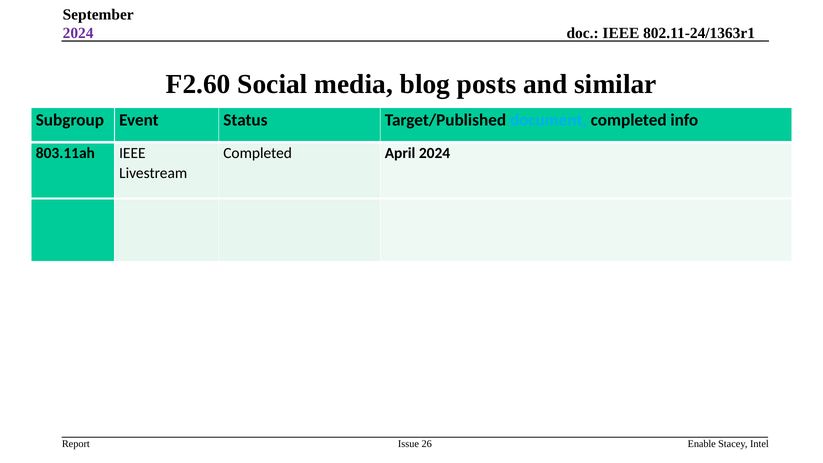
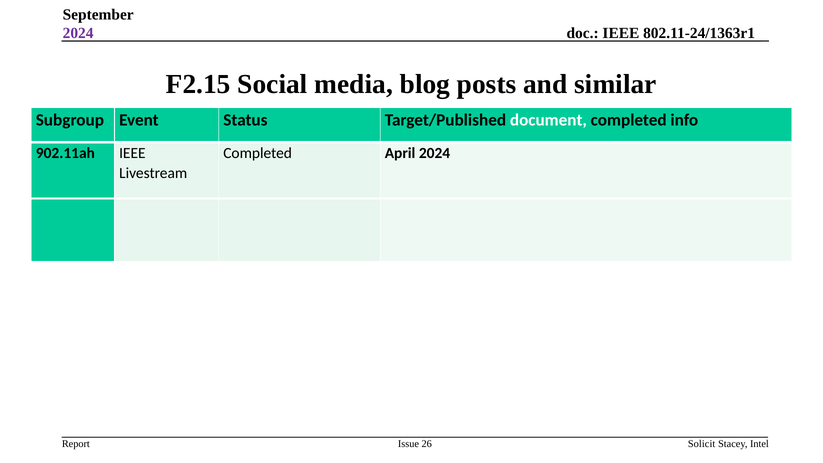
F2.60: F2.60 -> F2.15 (198, 84)
document colour: light blue -> white (548, 120)
803.11ah: 803.11ah -> 902.11ah (65, 153)
Enable: Enable -> Solicit (702, 444)
